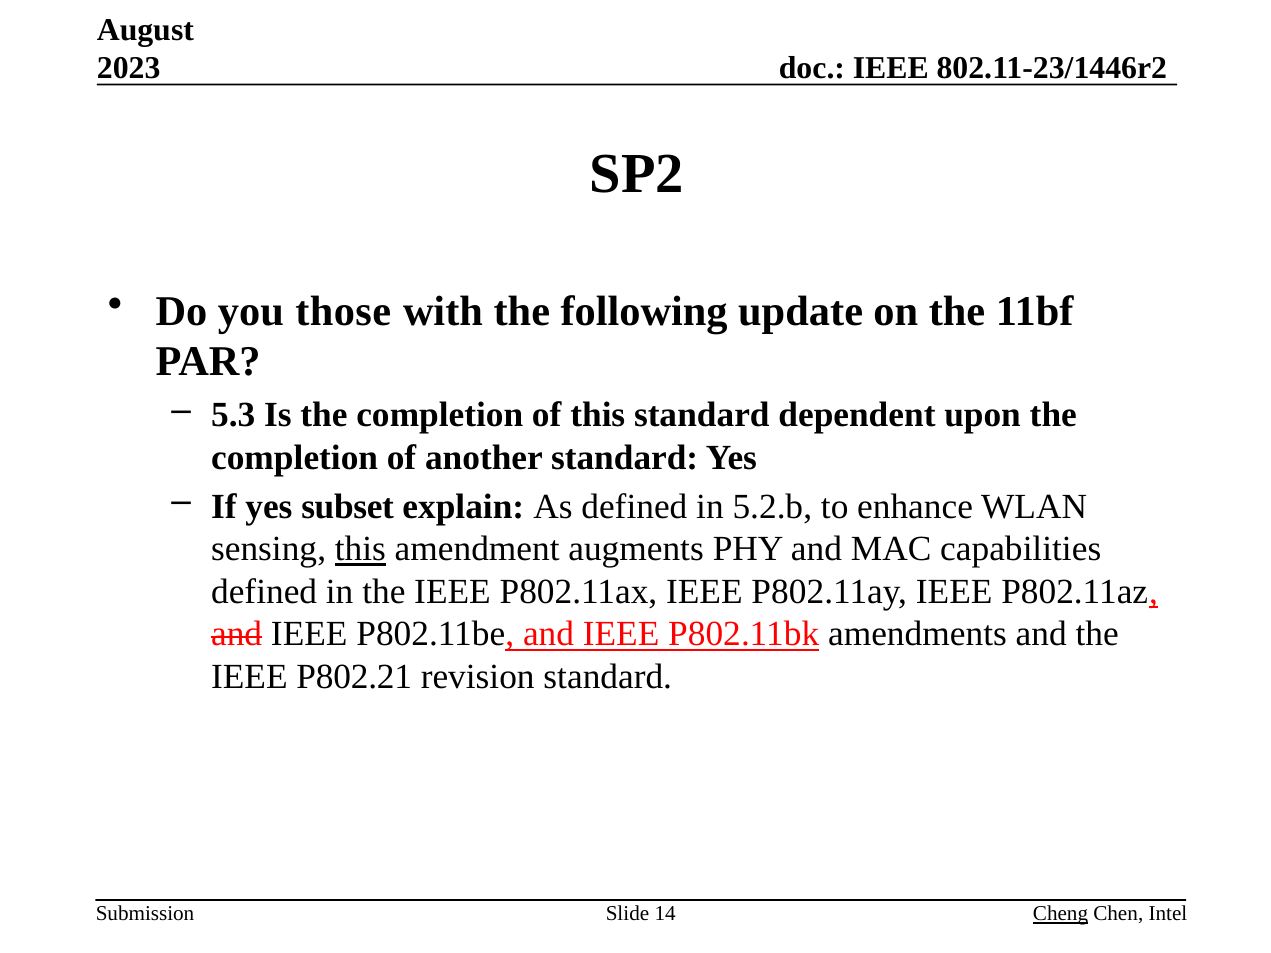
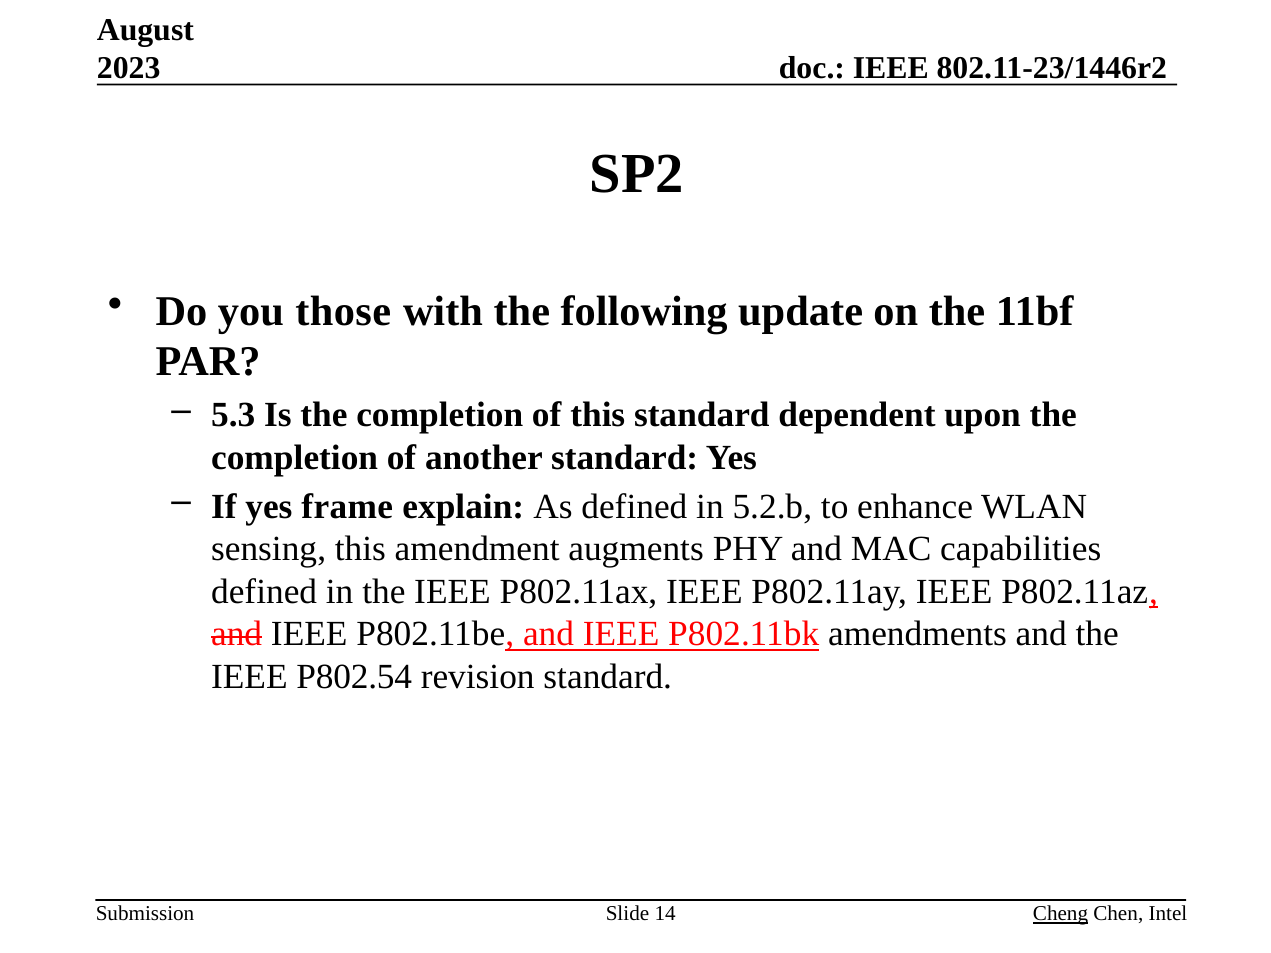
subset: subset -> frame (347, 507)
this underline: present -> none (360, 549)
P802.21: P802.21 -> P802.54 (354, 677)
